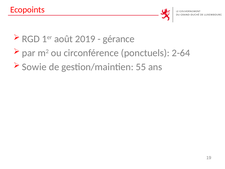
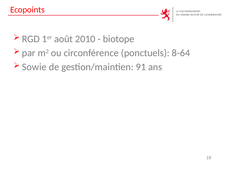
2019: 2019 -> 2010 (85, 39)
gérance: gérance -> biotope (119, 39)
2-64: 2-64 -> 8-64 (181, 53)
55: 55 -> 91 (141, 67)
